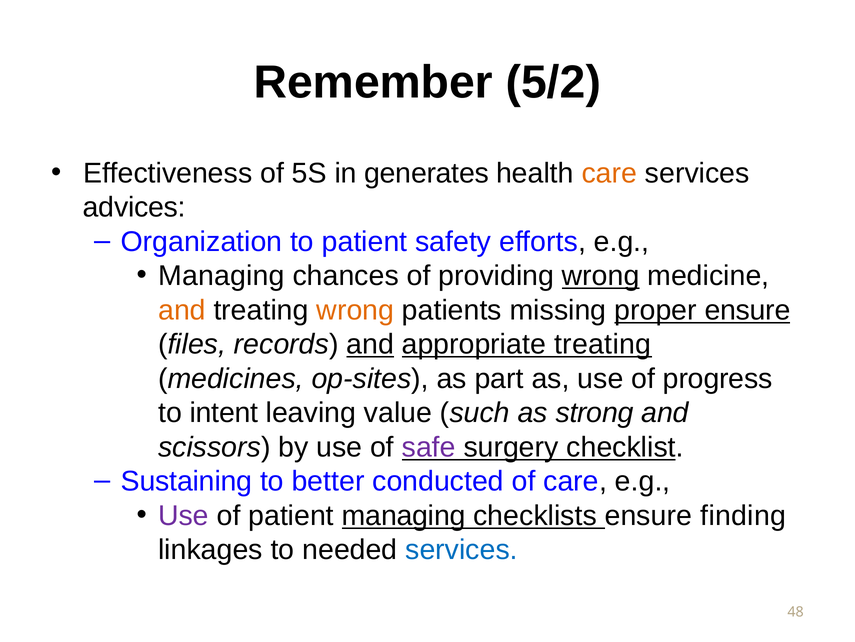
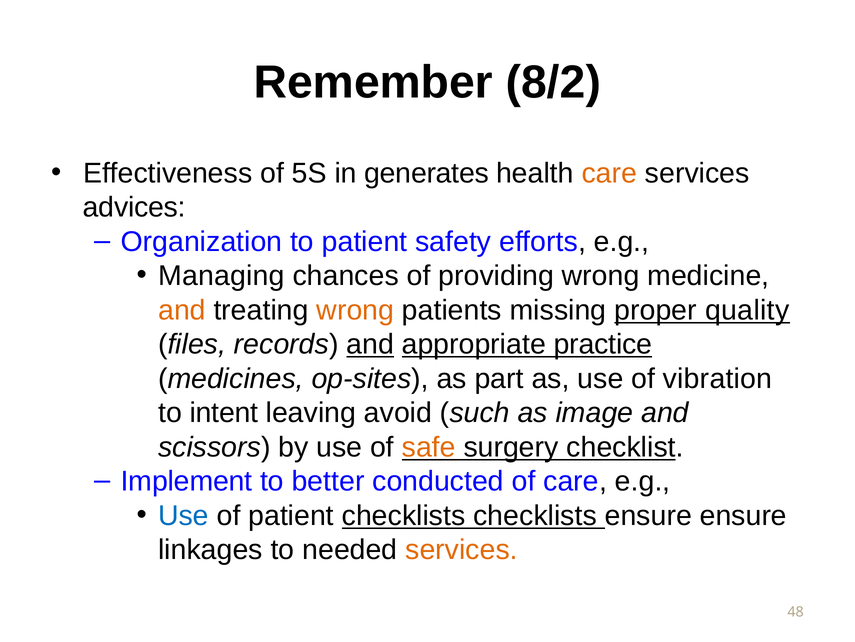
5/2: 5/2 -> 8/2 (553, 82)
wrong underline: present -> none (601, 276)
proper ensure: ensure -> quality (747, 310)
appropriate treating: treating -> practice (603, 344)
progress: progress -> vibration (718, 378)
value: value -> avoid (398, 412)
strong: strong -> image (594, 412)
safe colour: purple -> orange (429, 447)
Sustaining: Sustaining -> Implement (187, 481)
Use colour: purple -> blue (184, 515)
patient managing: managing -> checklists (404, 515)
ensure finding: finding -> ensure (743, 515)
services colour: blue -> orange (461, 549)
